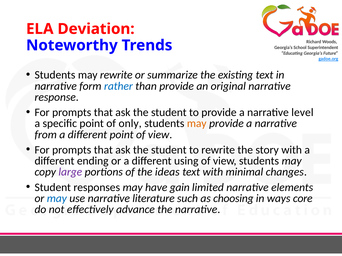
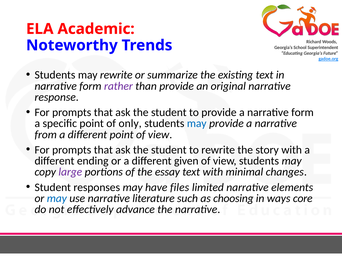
Deviation: Deviation -> Academic (96, 29)
rather colour: blue -> purple (118, 86)
a narrative level: level -> form (303, 113)
may colour: orange -> blue (197, 124)
using: using -> given (186, 161)
ideas: ideas -> essay (167, 172)
gain: gain -> files (180, 188)
